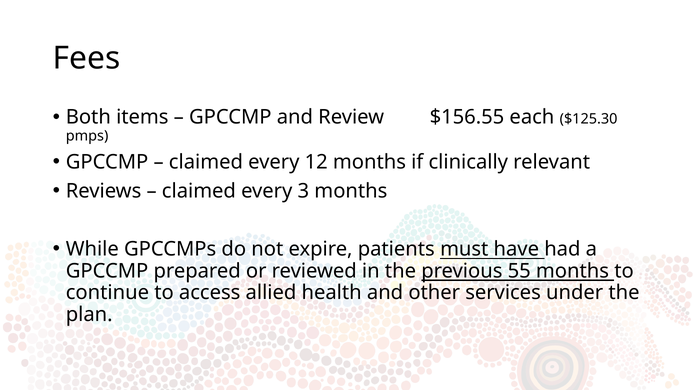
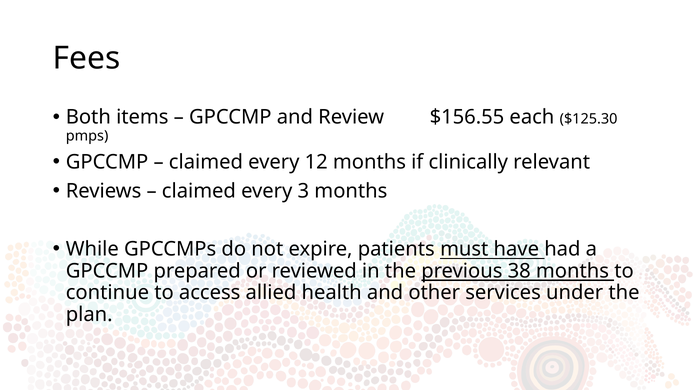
55: 55 -> 38 (519, 271)
